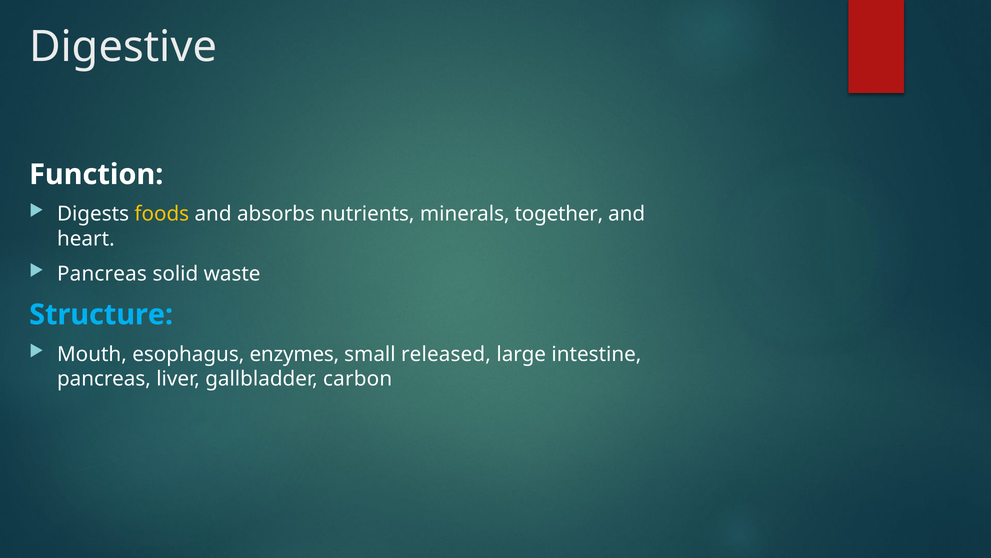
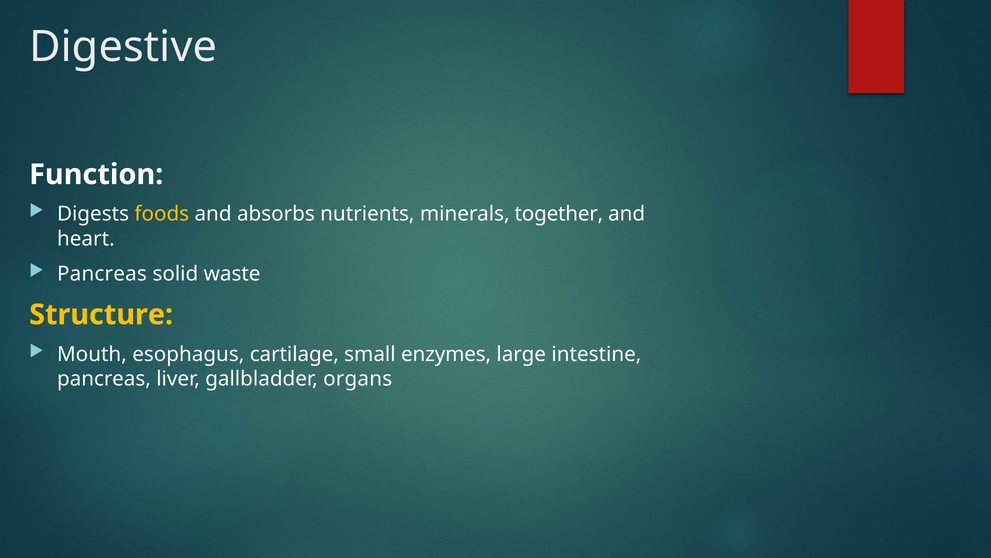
Structure colour: light blue -> yellow (101, 314)
enzymes: enzymes -> cartilage (294, 354)
released: released -> enzymes (446, 354)
carbon: carbon -> organs (358, 379)
